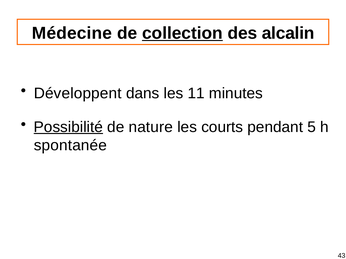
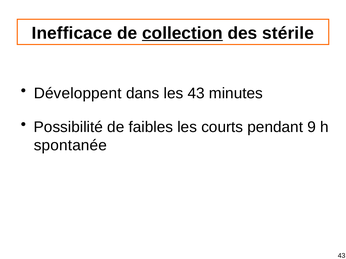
Médecine: Médecine -> Inefficace (72, 33)
alcalin: alcalin -> stérile (288, 33)
les 11: 11 -> 43 (196, 93)
Possibilité underline: present -> none (68, 127)
nature: nature -> faibles (151, 127)
5: 5 -> 9 (312, 127)
